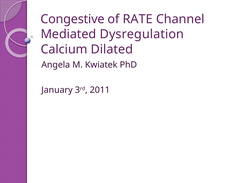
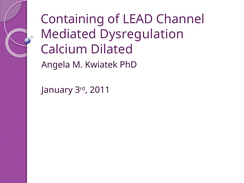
Congestive: Congestive -> Containing (72, 19)
RATE: RATE -> LEAD (138, 19)
